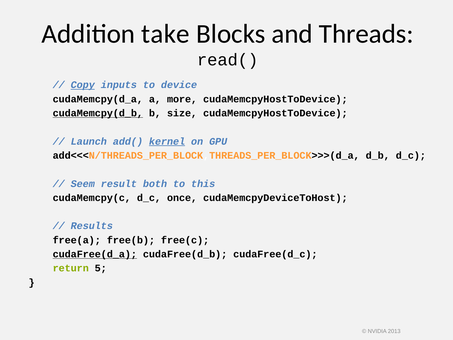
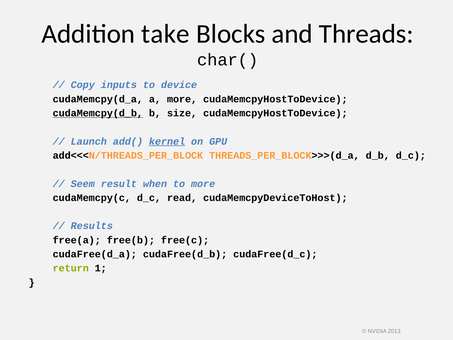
read(: read( -> char( (228, 60)
Copy underline: present -> none (83, 85)
both: both -> when (155, 184)
to this: this -> more (203, 184)
once: once -> read (182, 198)
cudaFree(d_a underline: present -> none (95, 254)
5: 5 -> 1 (101, 268)
